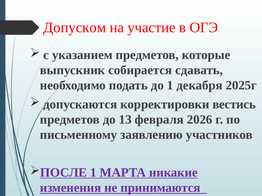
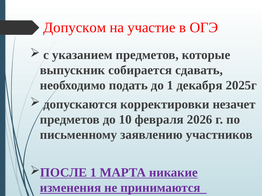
вестись: вестись -> незачет (234, 105)
13: 13 -> 10 (125, 120)
